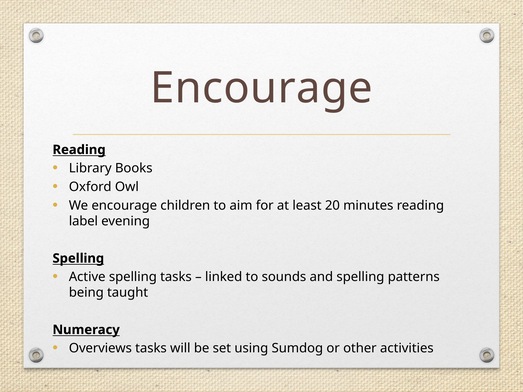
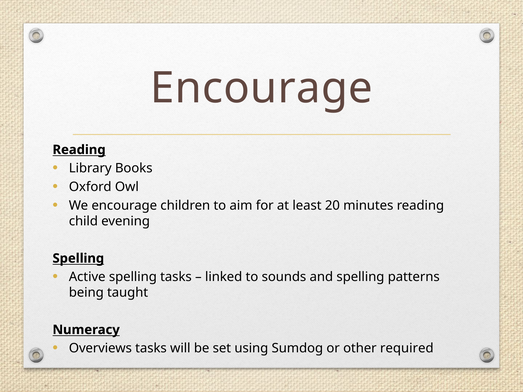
label: label -> child (83, 221)
activities: activities -> required (407, 349)
